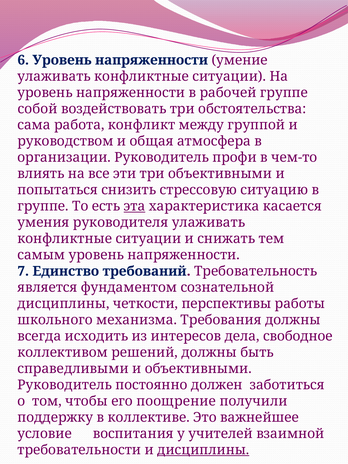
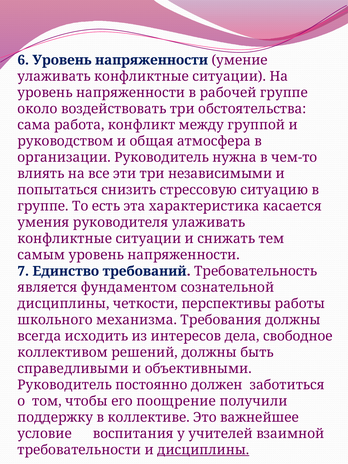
собой: собой -> около (37, 109)
профи: профи -> нужна (235, 158)
три объективными: объективными -> независимыми (220, 174)
эта underline: present -> none (134, 206)
